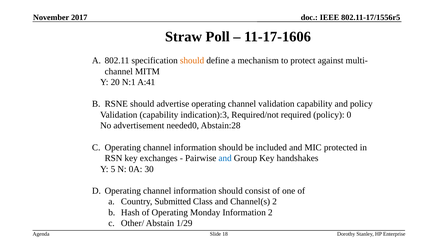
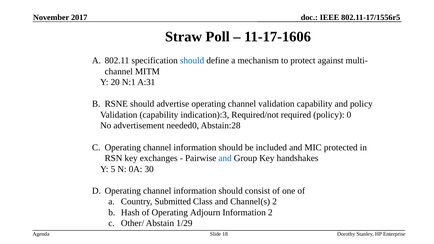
should colour: orange -> blue (192, 61)
A:41: A:41 -> A:31 (146, 82)
Monday: Monday -> Adjourn (205, 213)
